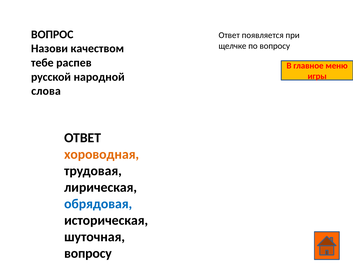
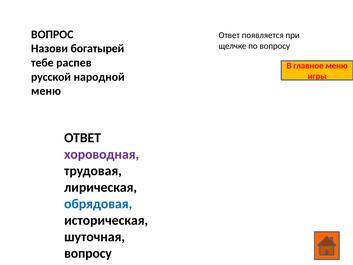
качеством: качеством -> богатырей (97, 49)
слова: слова -> меню (46, 91)
хороводная colour: orange -> purple (102, 154)
